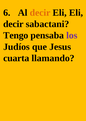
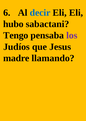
decir colour: orange -> blue (40, 13)
decir: decir -> hubo (13, 24)
cuarta: cuarta -> madre (16, 58)
